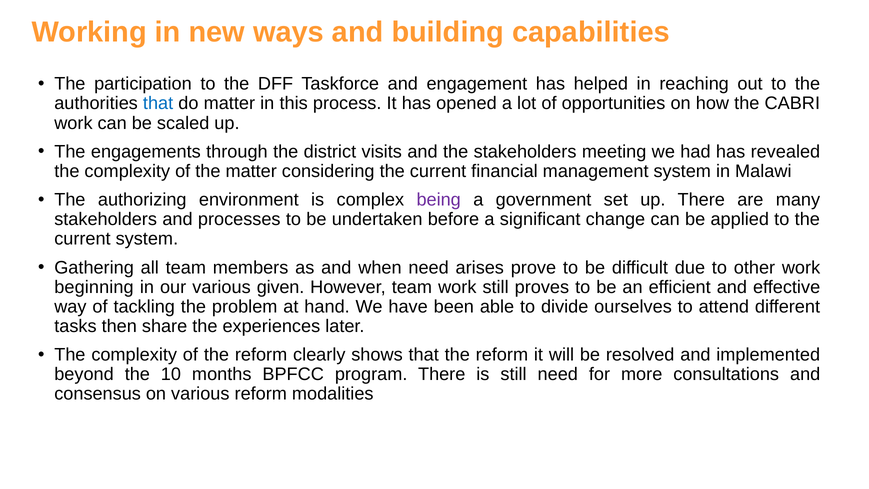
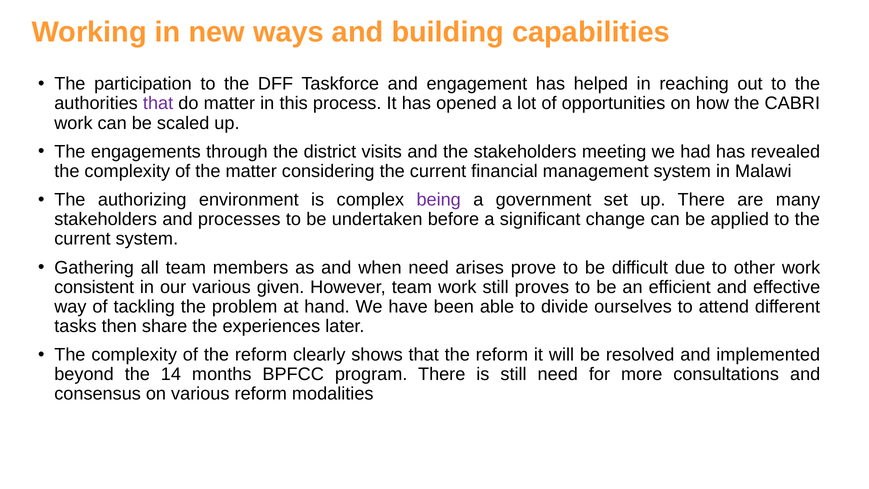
that colour: blue -> purple (158, 103)
beginning: beginning -> consistent (94, 287)
10: 10 -> 14 (171, 374)
